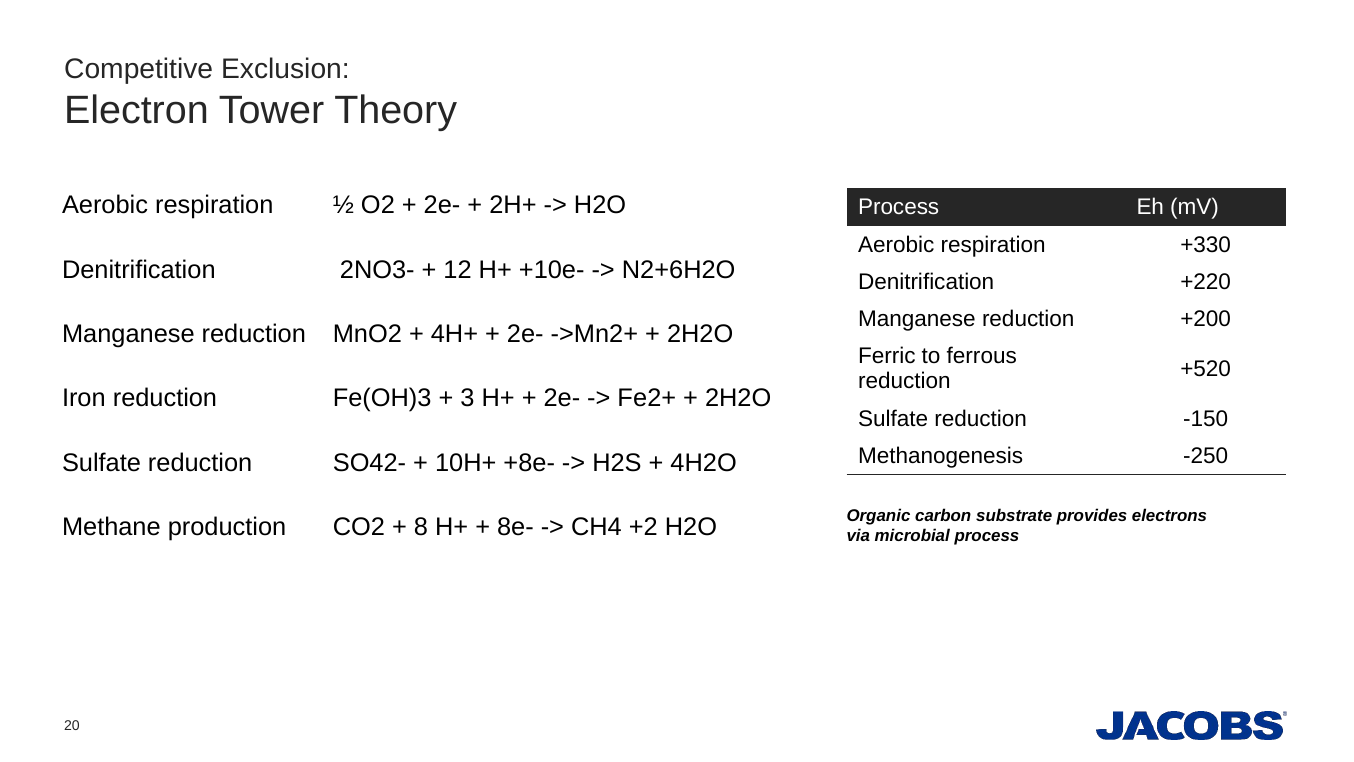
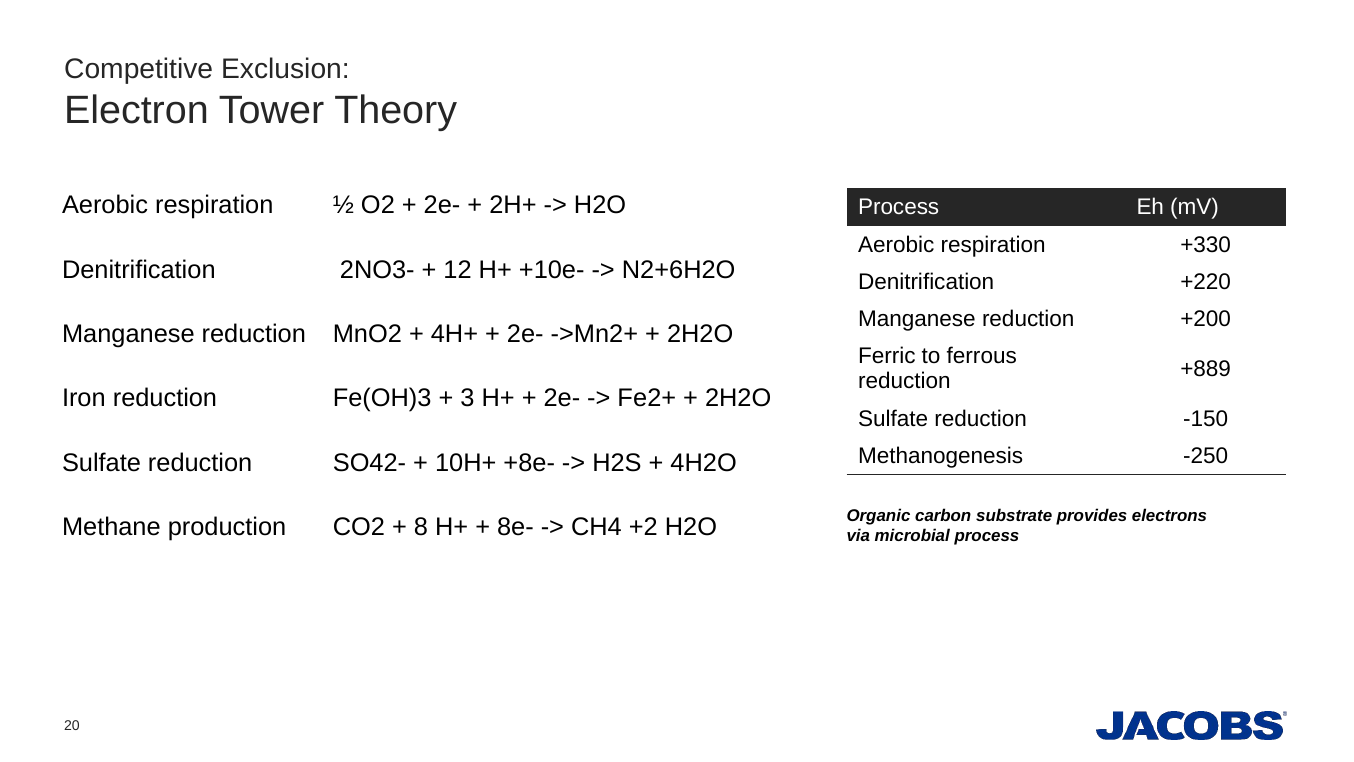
+520: +520 -> +889 (1206, 369)
